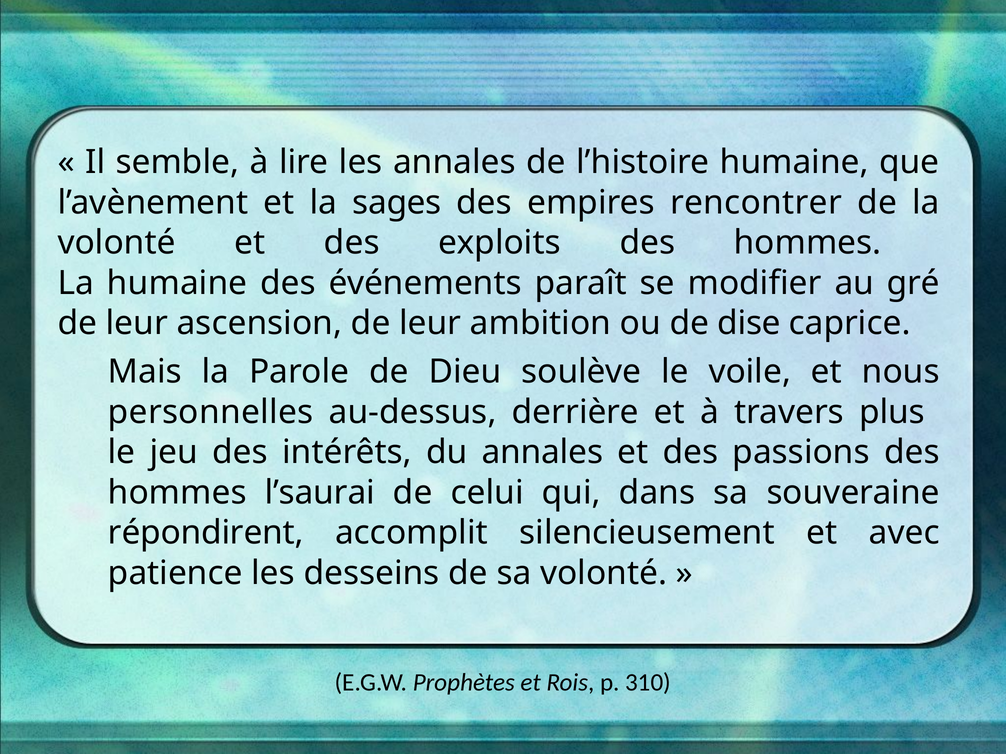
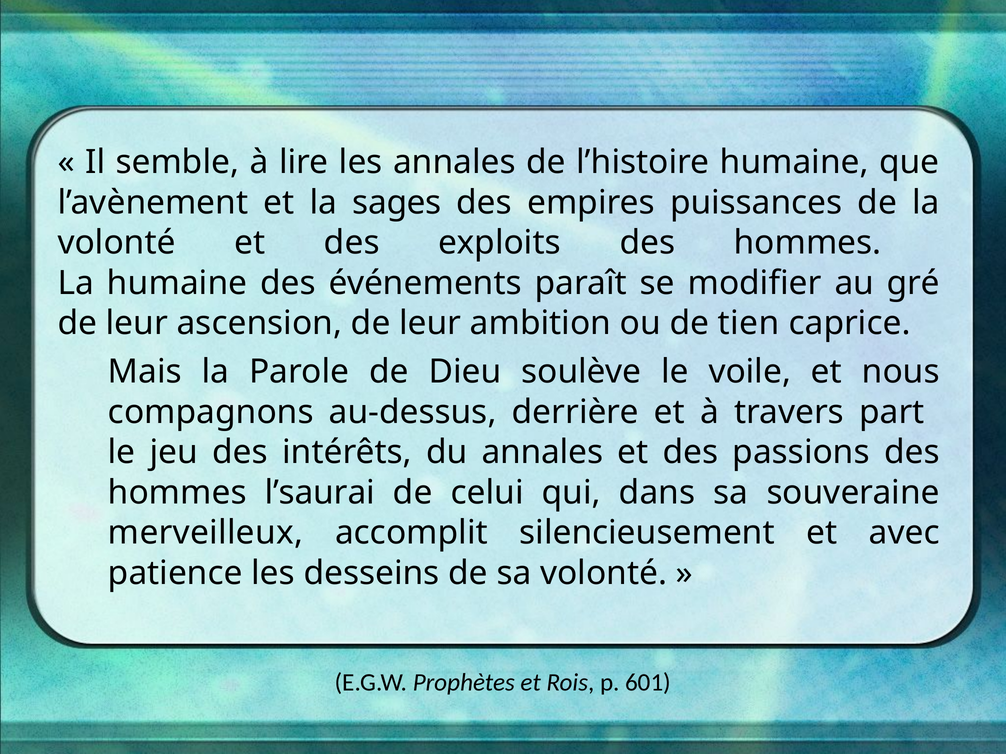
rencontrer: rencontrer -> puissances (756, 203)
dise: dise -> tien (749, 323)
personnelles: personnelles -> compagnons (211, 412)
plus: plus -> part (892, 412)
répondirent: répondirent -> merveilleux (206, 533)
310: 310 -> 601 (648, 683)
